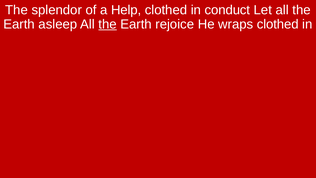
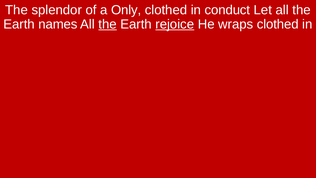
Help: Help -> Only (126, 10)
asleep: asleep -> names (58, 24)
rejoice underline: none -> present (175, 24)
